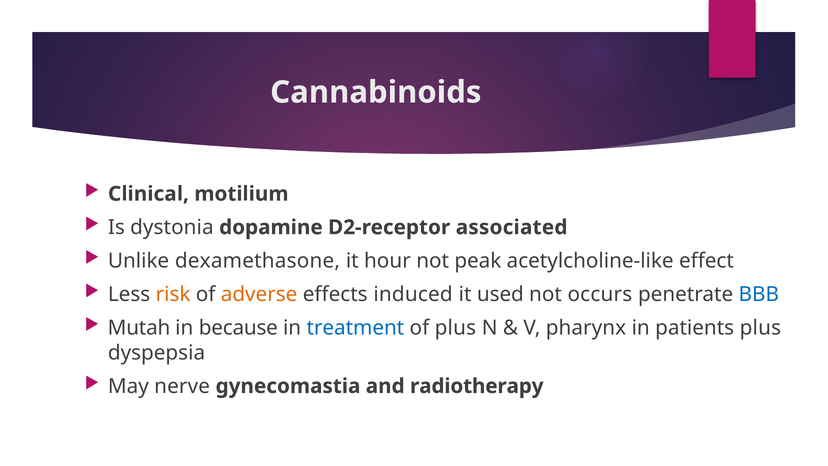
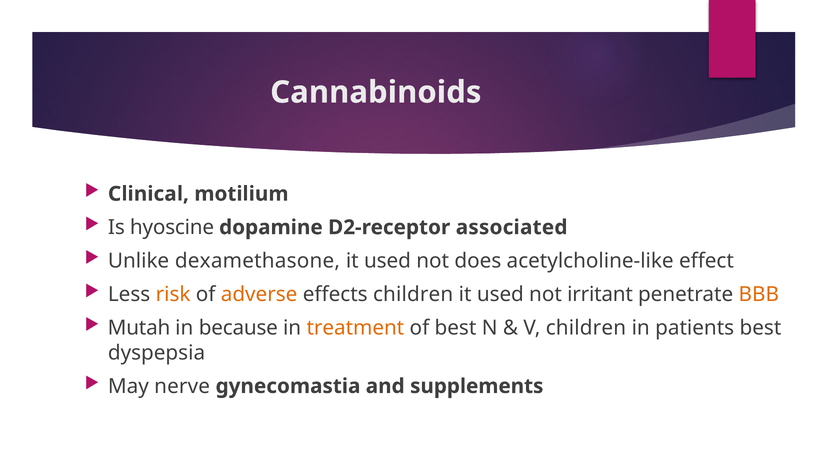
dystonia: dystonia -> hyoscine (172, 227)
hour: hour -> used (387, 261)
peak: peak -> does (478, 261)
effects induced: induced -> children (413, 294)
occurs: occurs -> irritant (600, 294)
BBB colour: blue -> orange (759, 294)
treatment colour: blue -> orange (355, 328)
of plus: plus -> best (455, 328)
V pharynx: pharynx -> children (586, 328)
patients plus: plus -> best (760, 328)
radiotherapy: radiotherapy -> supplements (477, 386)
